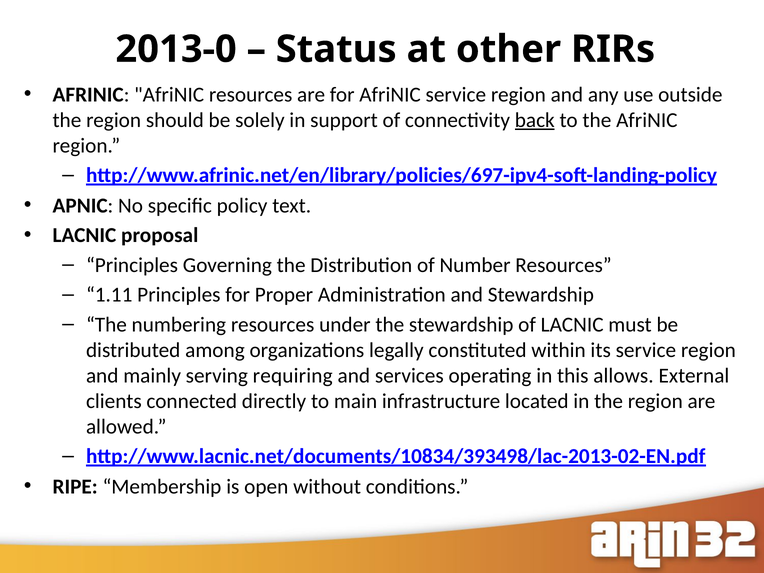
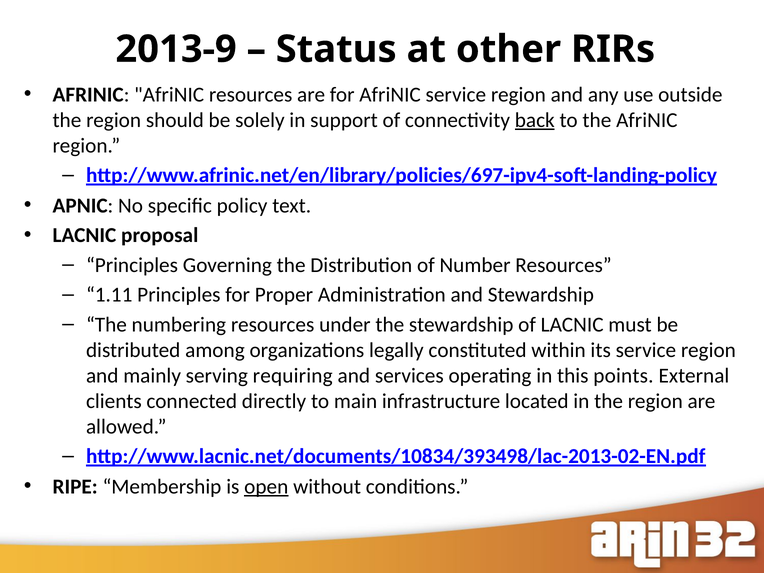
2013-0: 2013-0 -> 2013-9 (176, 49)
allows: allows -> points (623, 376)
open underline: none -> present (266, 487)
